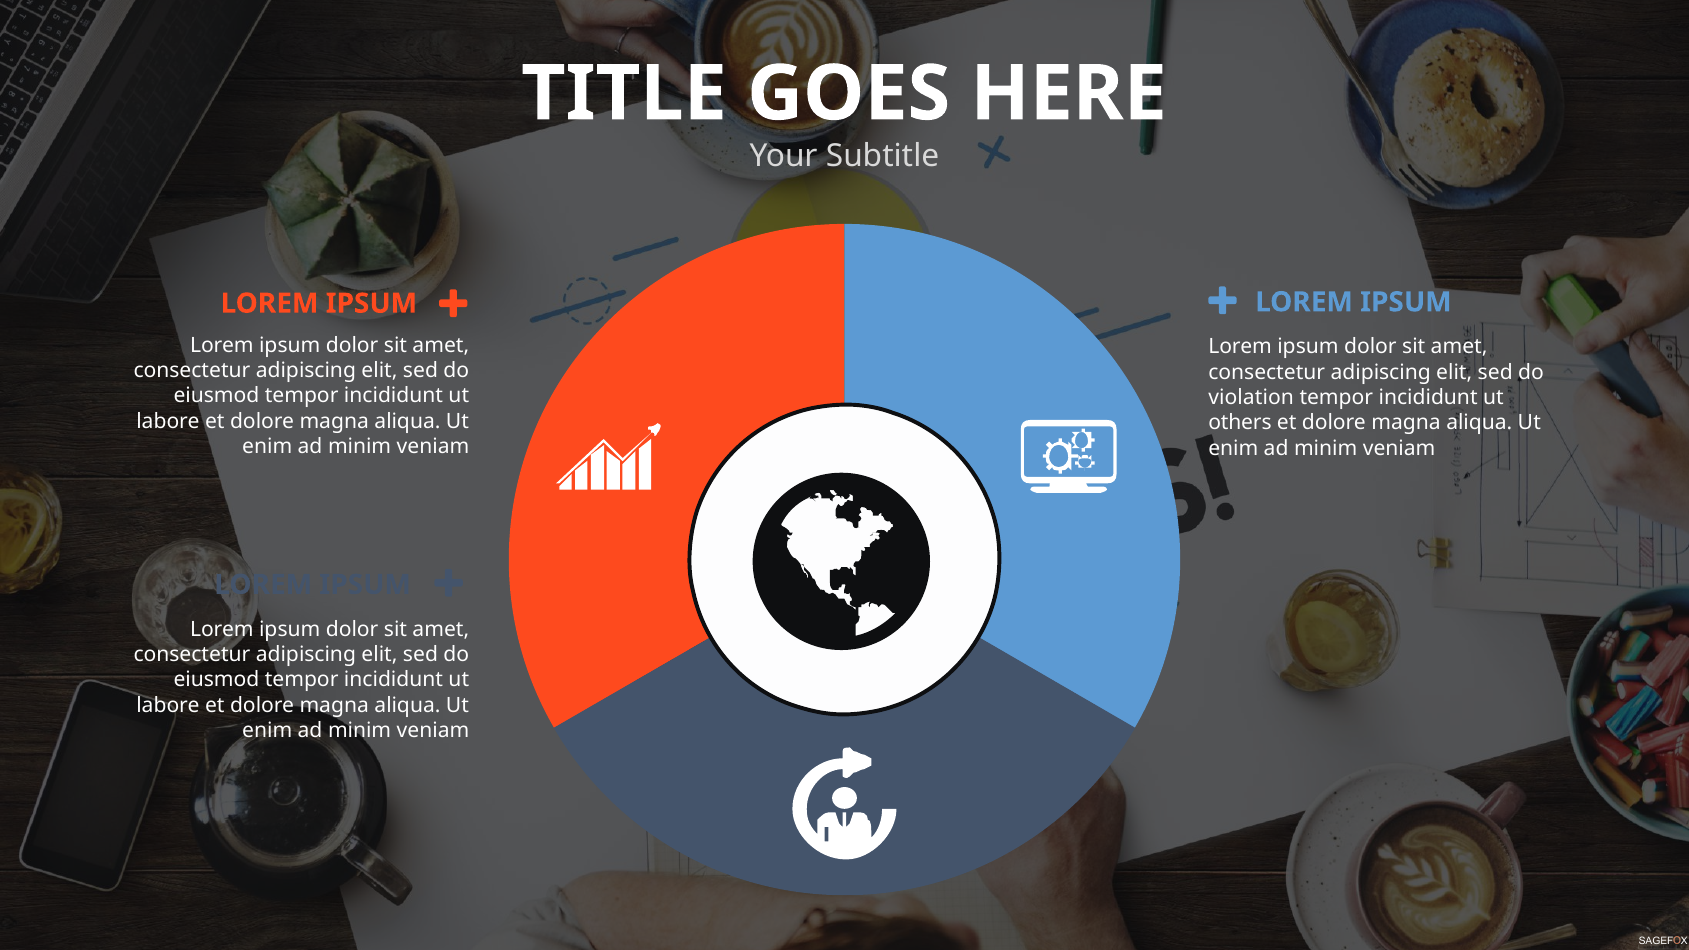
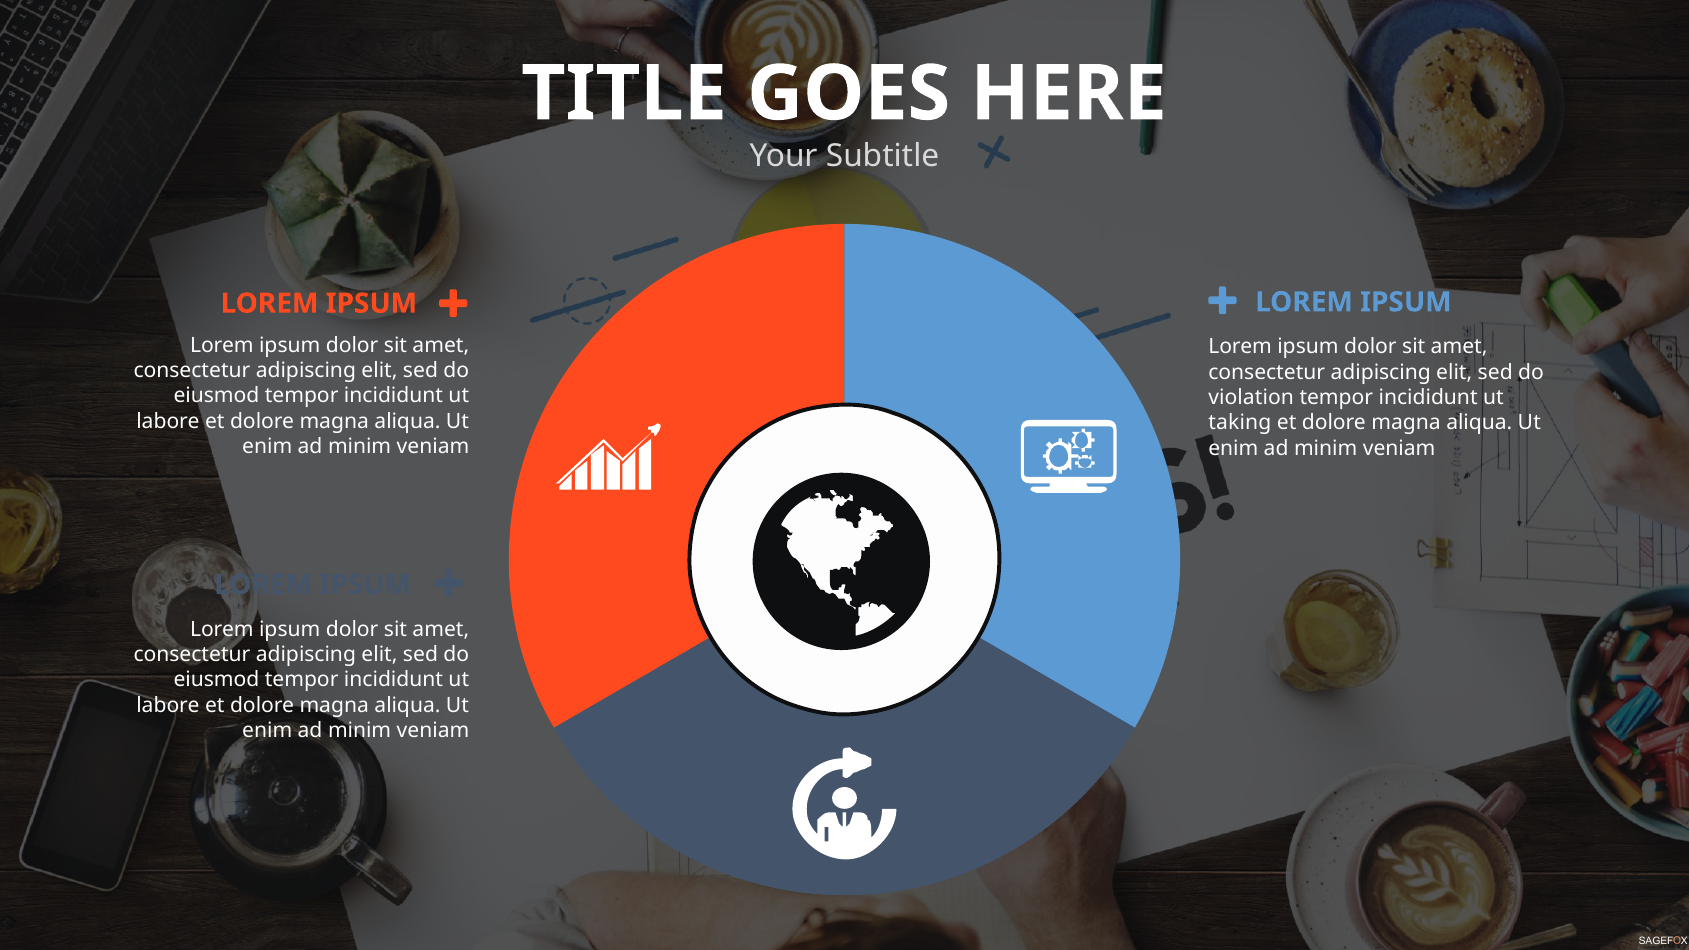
others: others -> taking (1240, 423)
